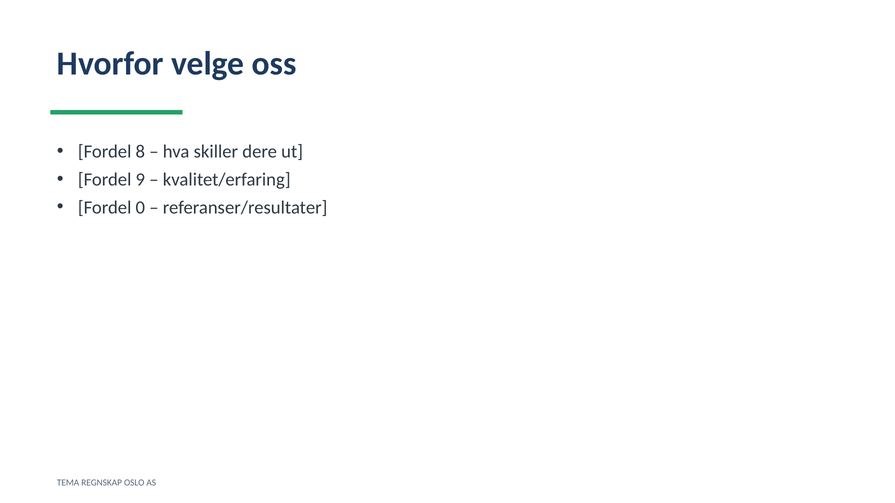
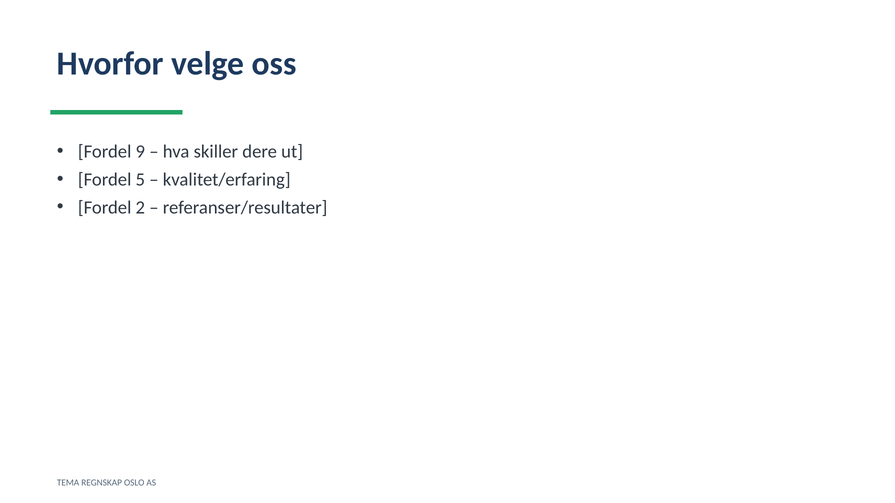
8: 8 -> 9 (140, 152)
9: 9 -> 5 (140, 180)
0: 0 -> 2 (140, 208)
